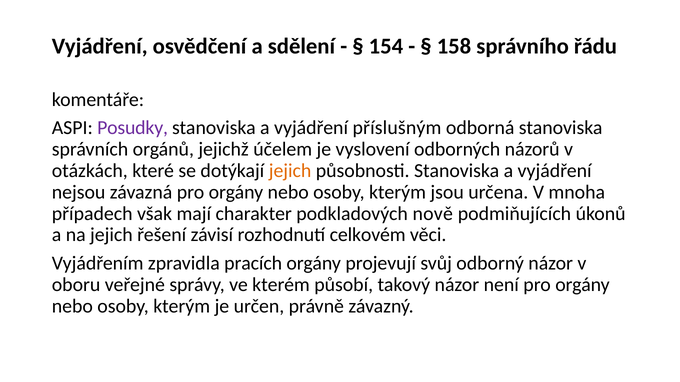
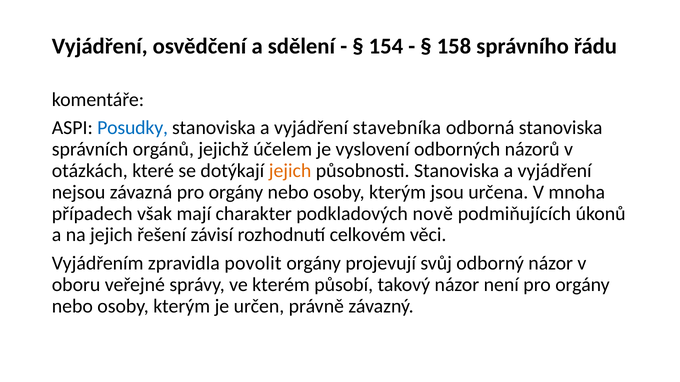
Posudky colour: purple -> blue (133, 128)
příslušným: příslušným -> stavebníka (397, 128)
pracích: pracích -> povolit (253, 264)
